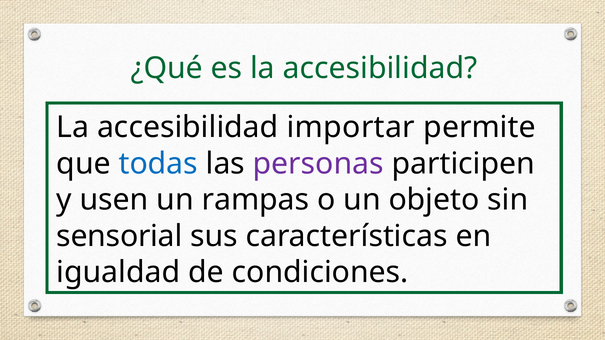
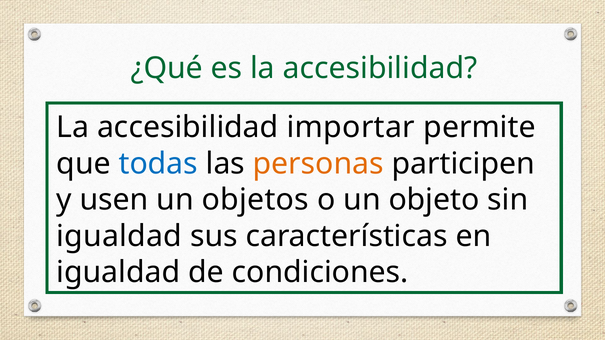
personas colour: purple -> orange (318, 164)
rampas: rampas -> objetos (255, 200)
sensorial: sensorial -> igualdad (119, 236)
